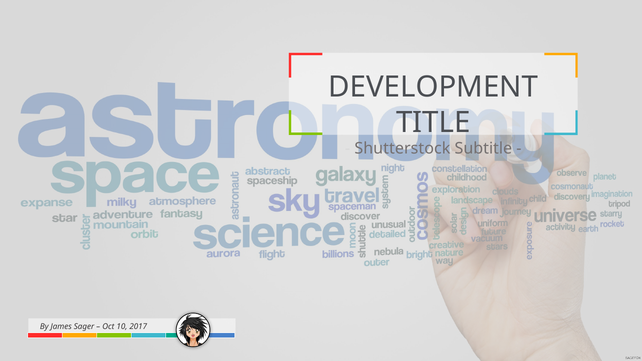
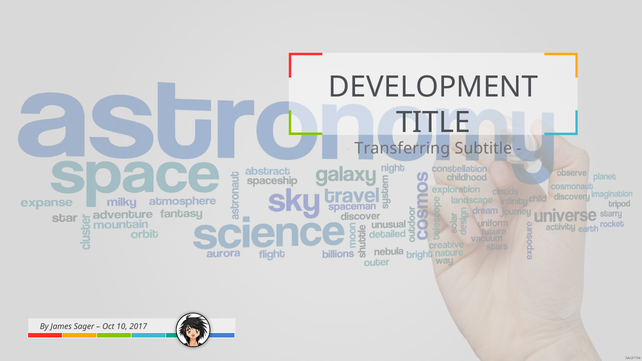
Shutterstock: Shutterstock -> Transferring (402, 149)
